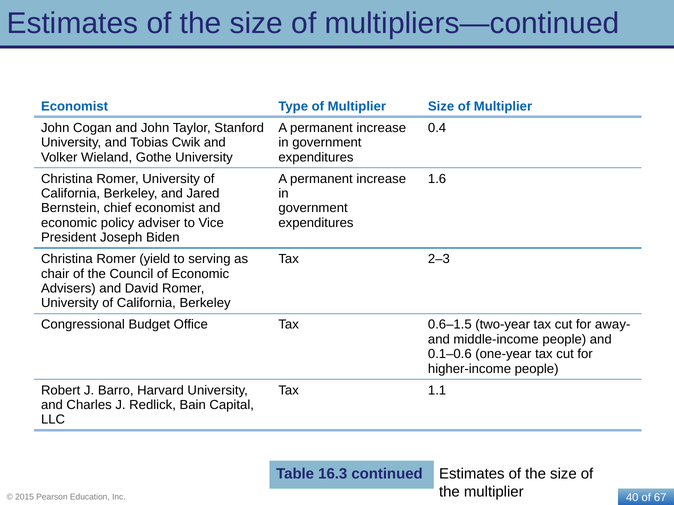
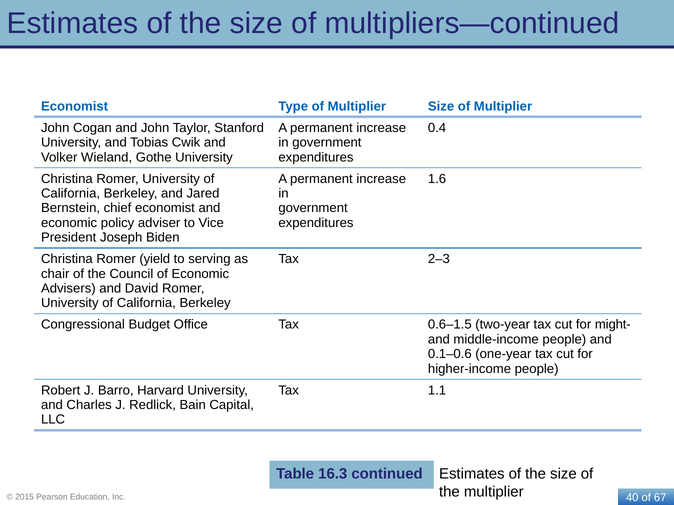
away-: away- -> might- (613, 325)
